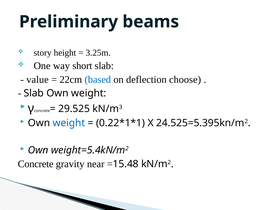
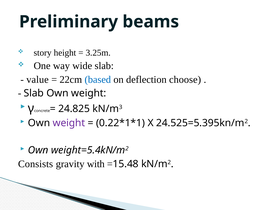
short: short -> wide (82, 66)
29.525: 29.525 -> 24.825 (74, 109)
weight colour: blue -> purple (69, 123)
Concrete: Concrete -> Consists (36, 164)
near: near -> with (96, 164)
